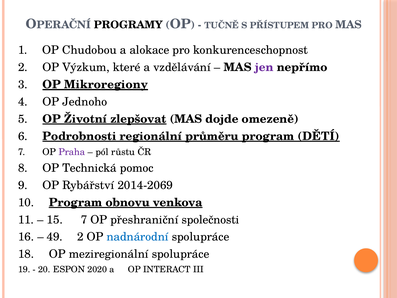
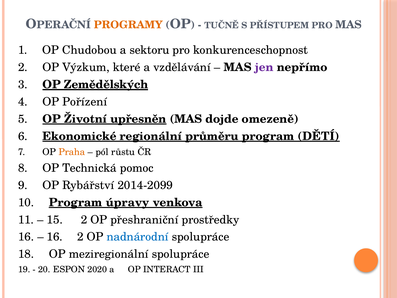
PROGRAMY colour: black -> orange (128, 25)
alokace: alokace -> sektoru (149, 50)
Mikroregiony: Mikroregiony -> Zemědělských (106, 84)
Jednoho: Jednoho -> Pořízení (85, 102)
zlepšovat: zlepšovat -> upřesněn (138, 119)
Podrobnosti: Podrobnosti -> Ekonomické (79, 136)
Praha colour: purple -> orange (72, 152)
2014-2069: 2014-2069 -> 2014-2099 (145, 185)
obnovu: obnovu -> úpravy (128, 202)
15 7: 7 -> 2 (84, 220)
společnosti: společnosti -> prostředky (211, 220)
49: 49 -> 16 (55, 237)
